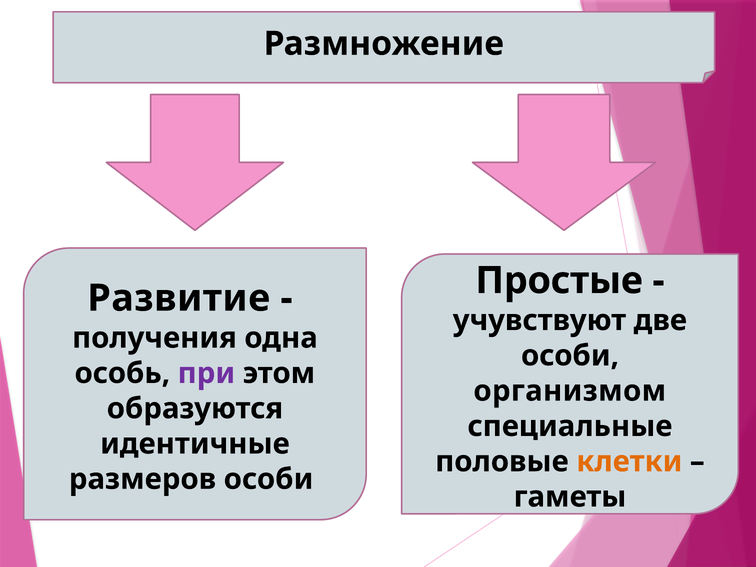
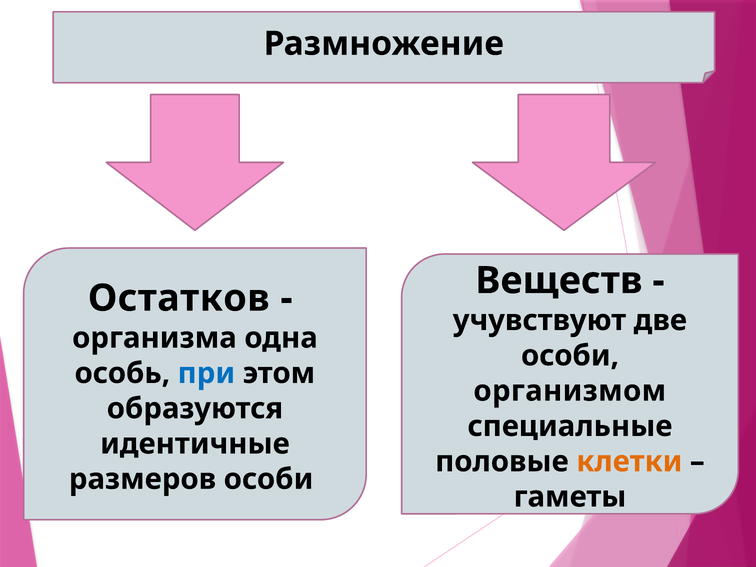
Простые: Простые -> Веществ (559, 281)
Развитие: Развитие -> Остатков (179, 298)
получения: получения -> организма (154, 338)
при colour: purple -> blue (206, 373)
